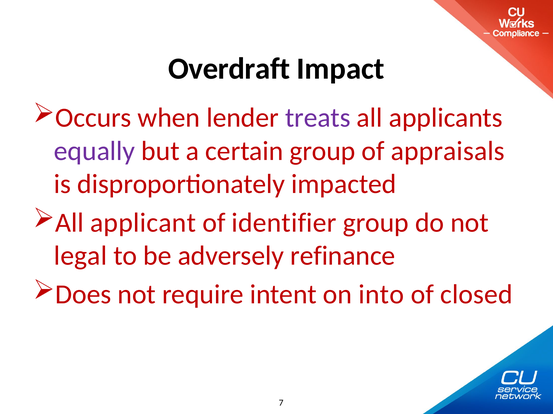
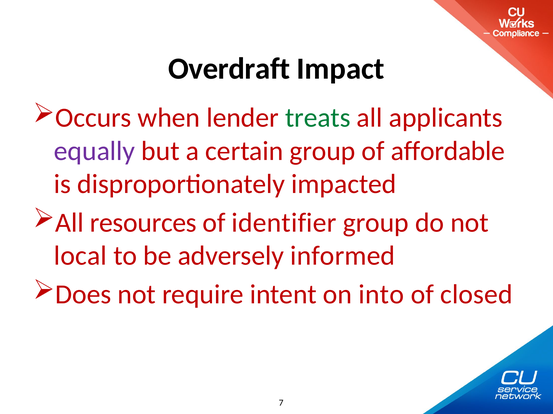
treats colour: purple -> green (318, 118)
appraisals: appraisals -> affordable (448, 151)
applicant: applicant -> resources (143, 223)
legal: legal -> local (80, 256)
refinance: refinance -> informed (343, 256)
